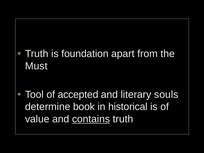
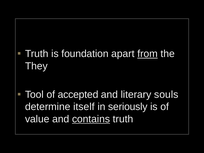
from underline: none -> present (148, 54)
Must: Must -> They (36, 66)
book: book -> itself (84, 107)
historical: historical -> seriously (128, 107)
